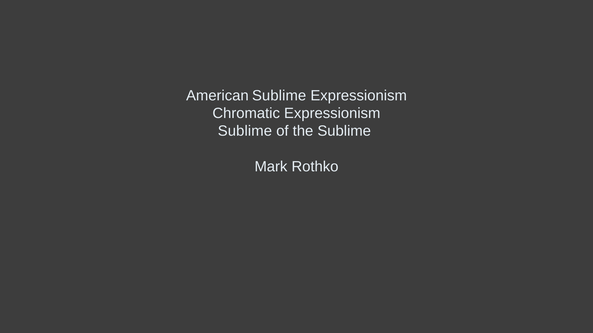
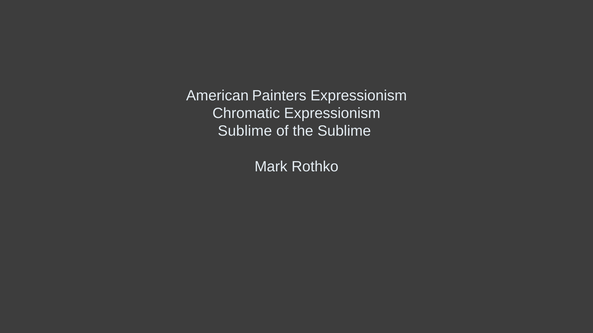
American Sublime: Sublime -> Painters (279, 96)
